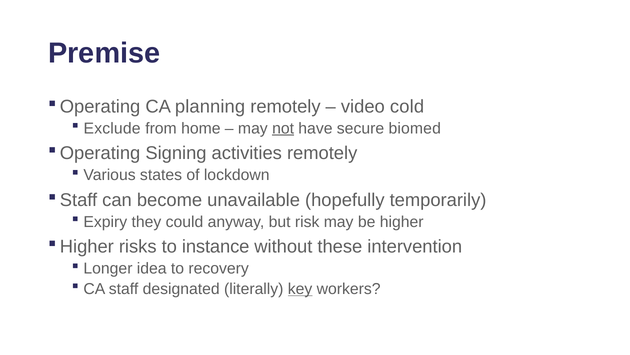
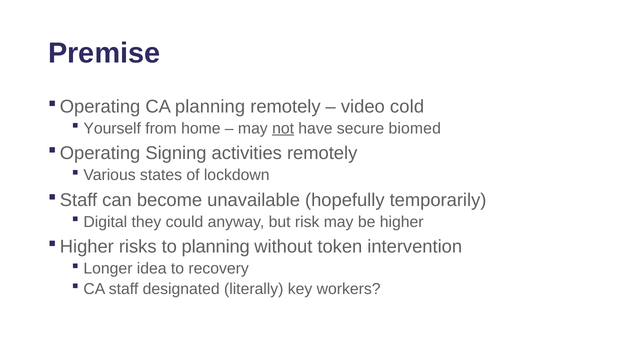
Exclude: Exclude -> Yourself (112, 128)
Expiry: Expiry -> Digital (105, 222)
to instance: instance -> planning (216, 246)
these: these -> token (340, 246)
key underline: present -> none (300, 288)
